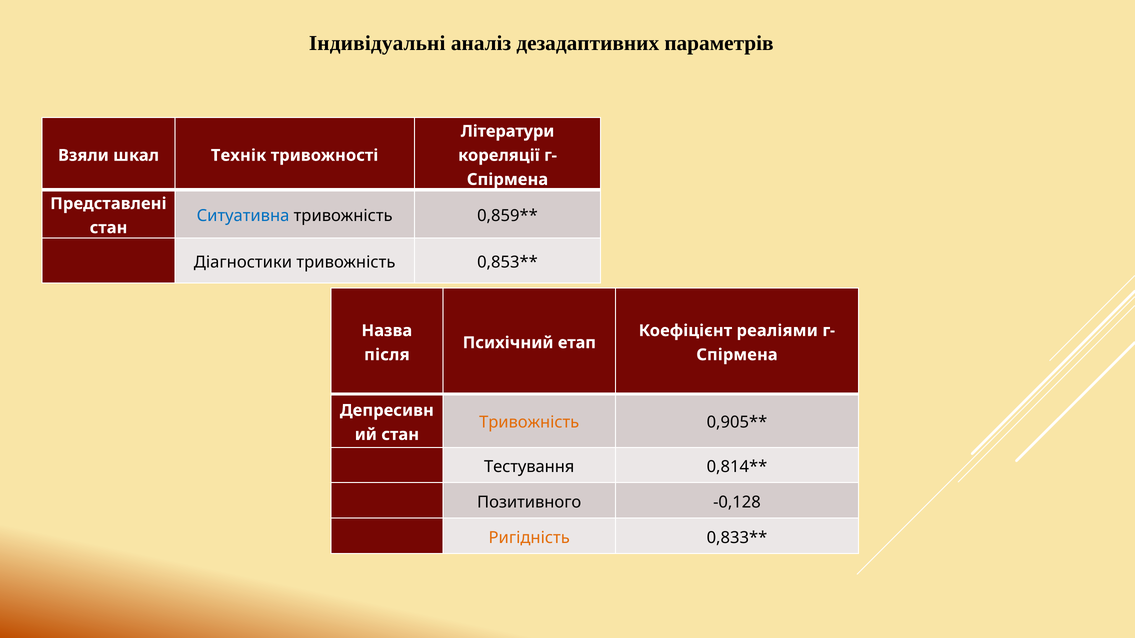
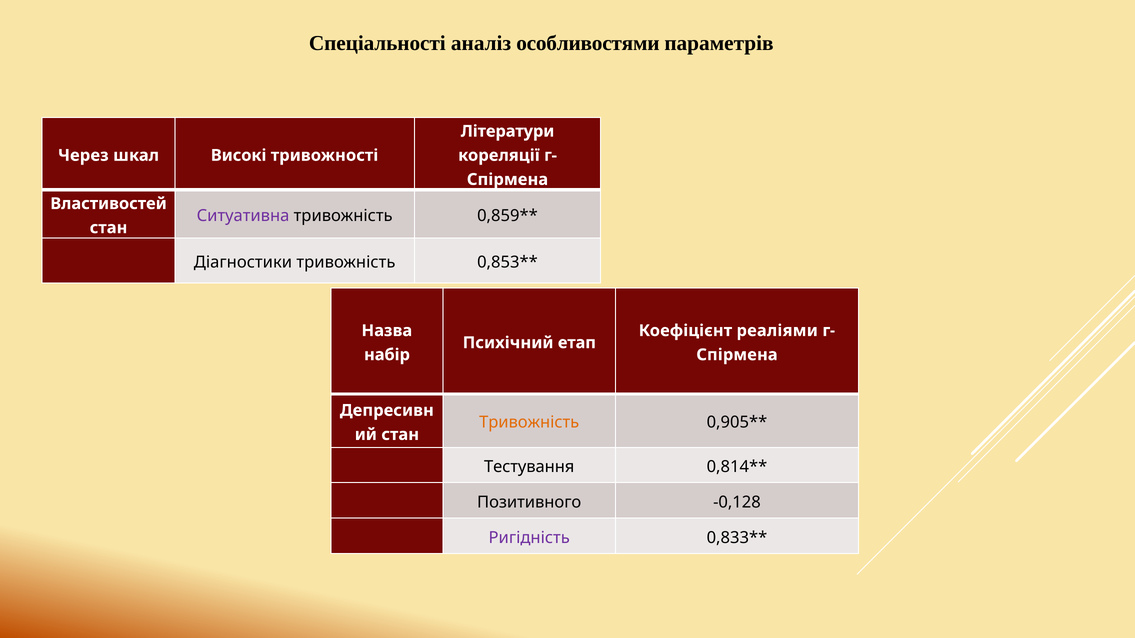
Індивідуальні: Індивідуальні -> Спеціальності (377, 43)
дезадаптивних: дезадаптивних -> особливостями (588, 43)
Взяли: Взяли -> Через (83, 155)
Технік: Технік -> Високі (239, 155)
Представлені: Представлені -> Властивостей (108, 204)
Ситуативна colour: blue -> purple (243, 216)
після: після -> набір (387, 355)
Ригідність colour: orange -> purple (529, 538)
